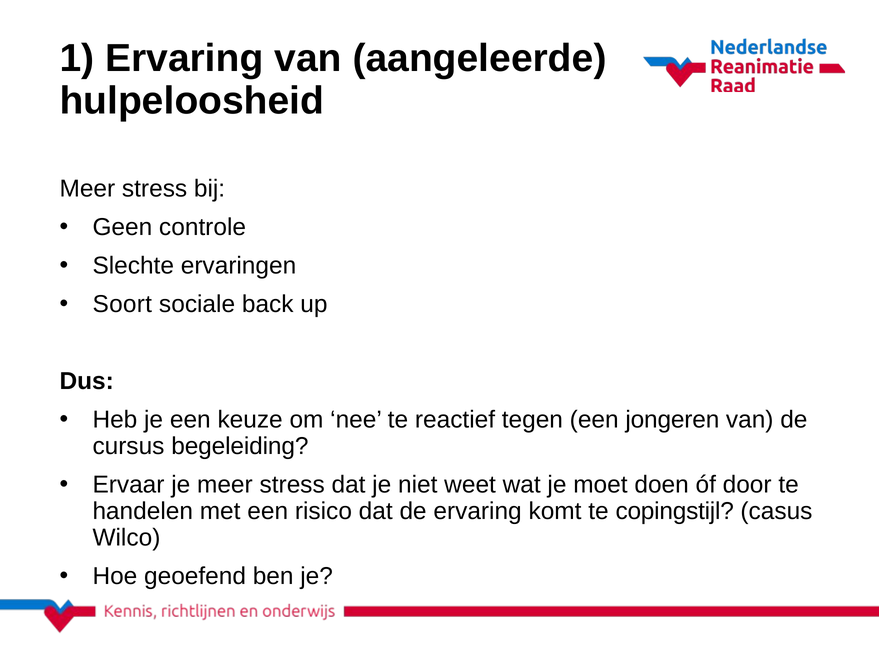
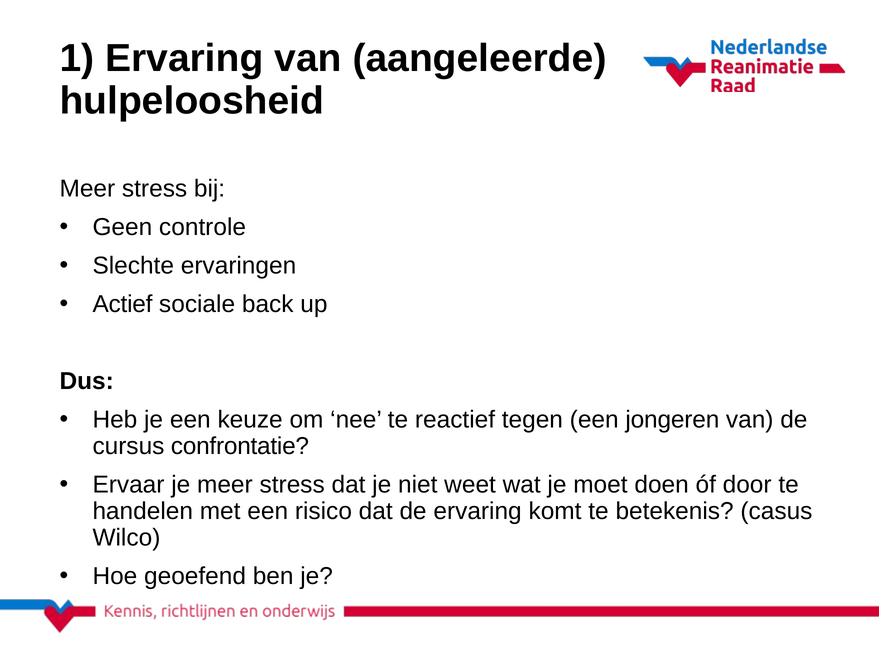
Soort: Soort -> Actief (123, 304)
begeleiding: begeleiding -> confrontatie (240, 446)
copingstijl: copingstijl -> betekenis (675, 511)
